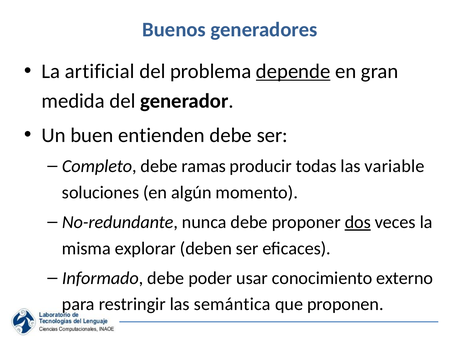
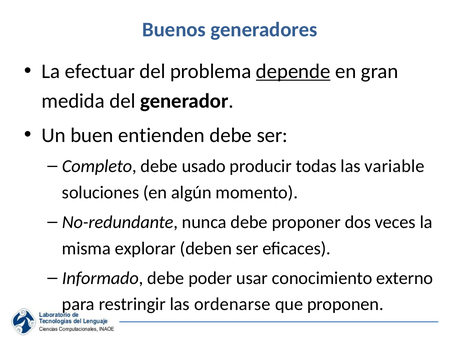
artificial: artificial -> efectuar (100, 71)
ramas: ramas -> usado (204, 166)
dos underline: present -> none (358, 222)
semántica: semántica -> ordenarse (232, 304)
